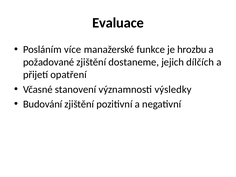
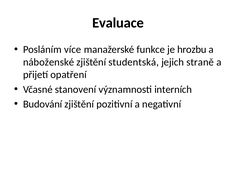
požadované: požadované -> náboženské (49, 62)
dostaneme: dostaneme -> studentská (134, 62)
dílčích: dílčích -> straně (200, 62)
výsledky: výsledky -> interních (173, 89)
